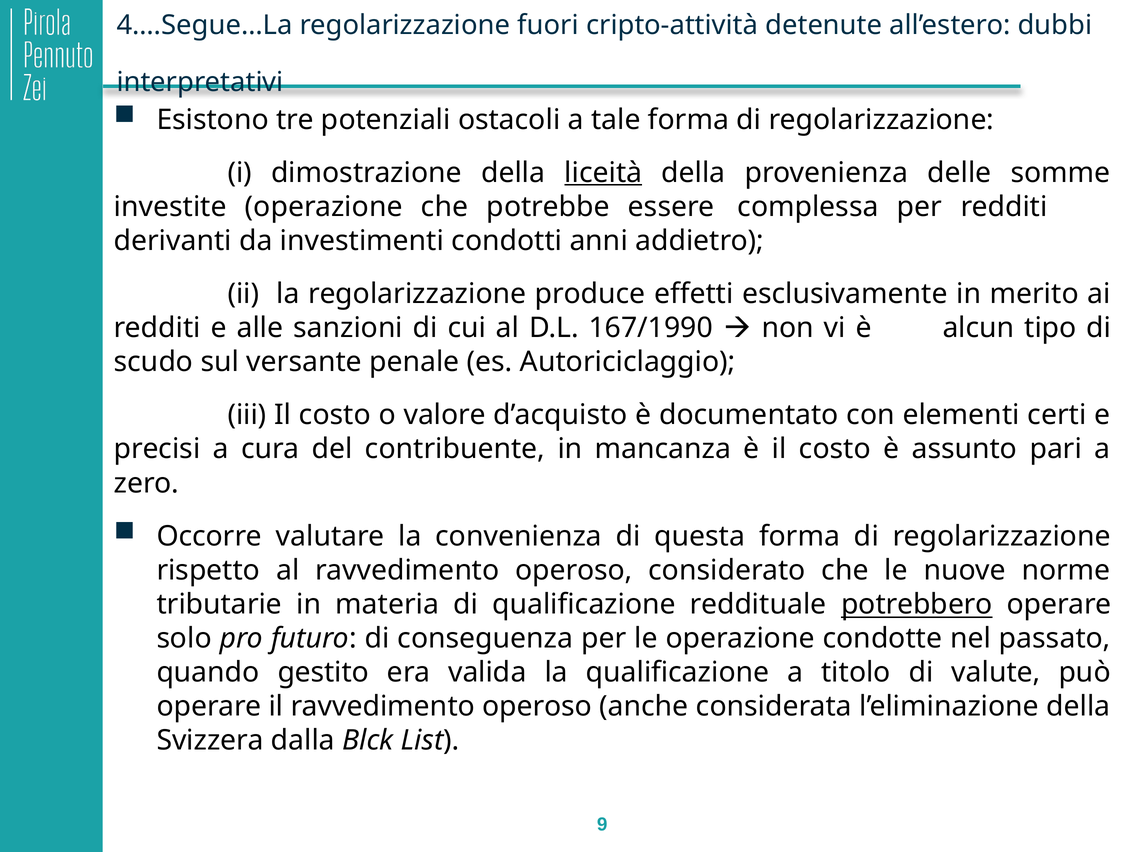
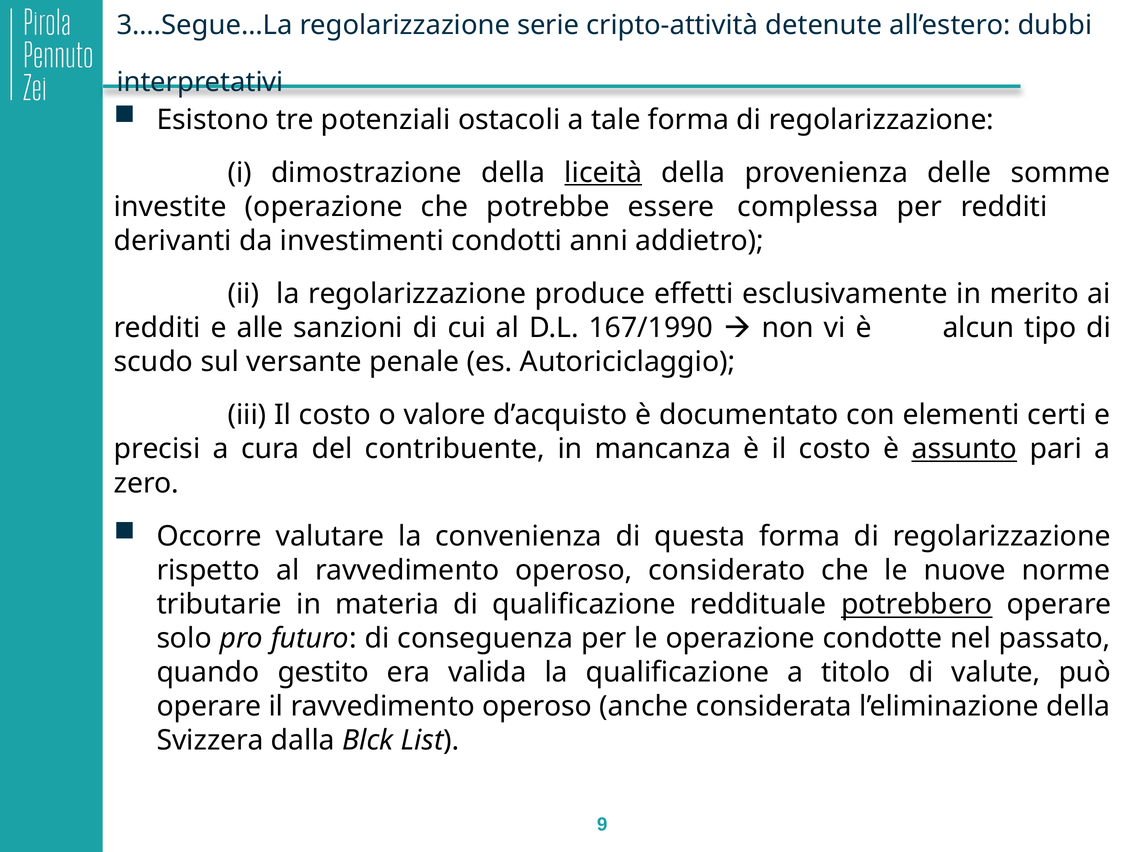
4….Segue…La: 4….Segue…La -> 3….Segue…La (205, 25)
fuori: fuori -> serie (548, 25)
assunto underline: none -> present (964, 449)
